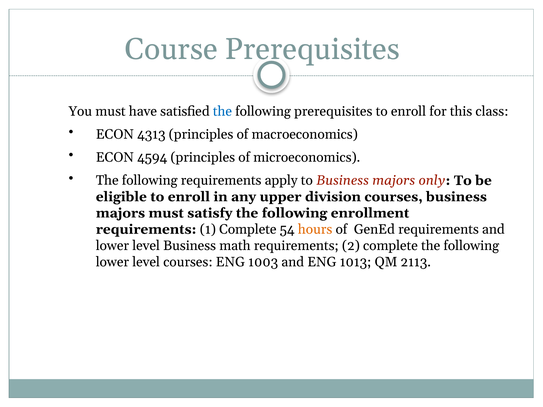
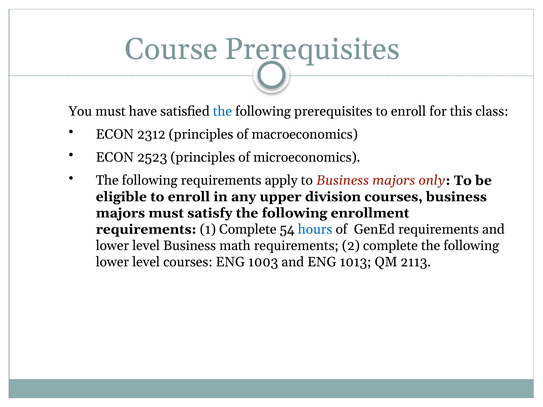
4313: 4313 -> 2312 (151, 134)
4594: 4594 -> 2523 (152, 157)
hours colour: orange -> blue (315, 229)
